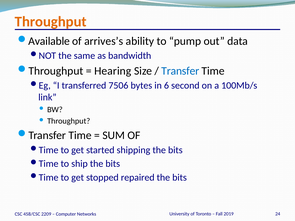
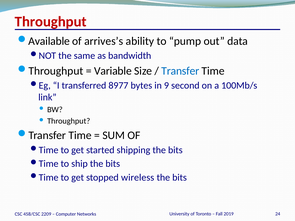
Throughput colour: orange -> red (51, 22)
Hearing: Hearing -> Variable (113, 71)
7506: 7506 -> 8977 (118, 86)
6: 6 -> 9 (166, 86)
repaired: repaired -> wireless (138, 178)
